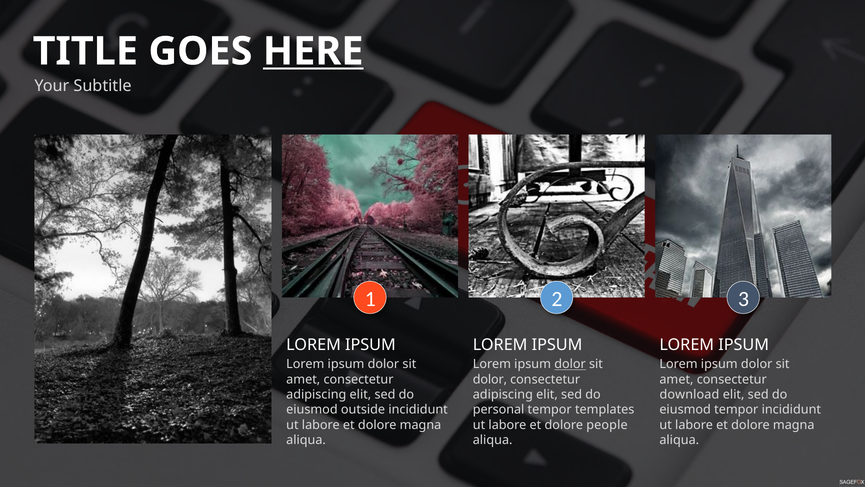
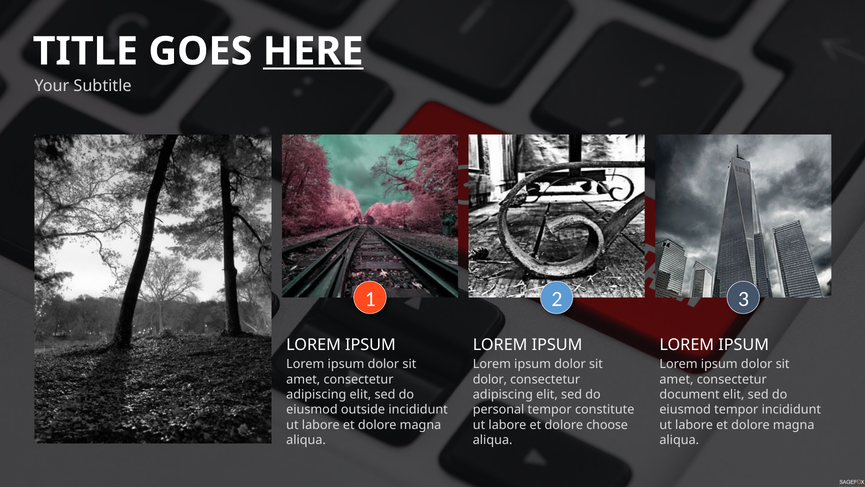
dolor underline: present -> none (570, 364)
download: download -> document (690, 394)
templates: templates -> constitute (605, 409)
people: people -> choose (607, 424)
